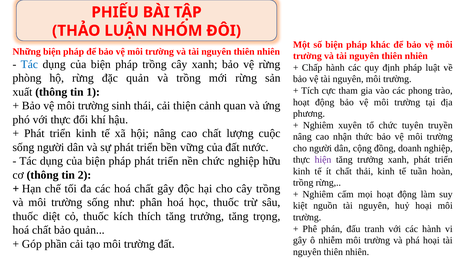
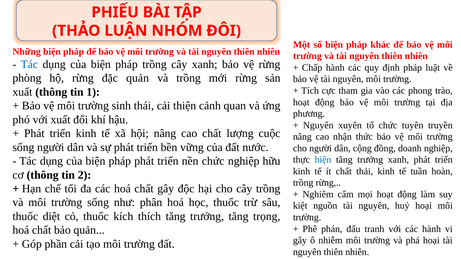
với thực: thực -> xuất (61, 120)
Nghiêm: Nghiêm -> Nguyên (318, 125)
hiện colour: purple -> blue (323, 160)
